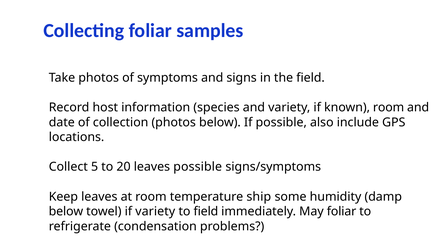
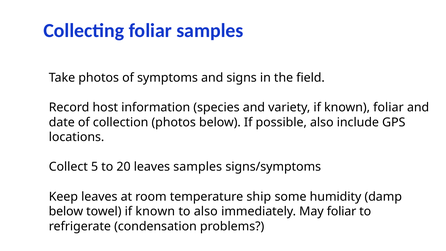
known room: room -> foliar (388, 107)
leaves possible: possible -> samples (198, 167)
towel if variety: variety -> known (155, 211)
to field: field -> also (206, 211)
